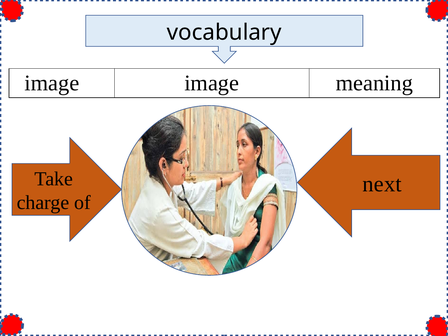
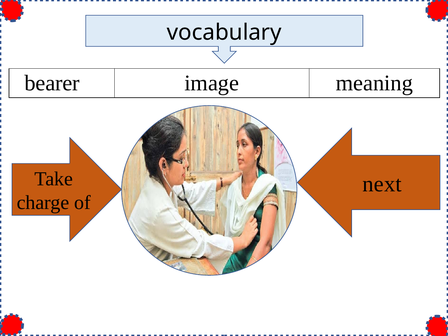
image: image -> bearer (52, 83)
